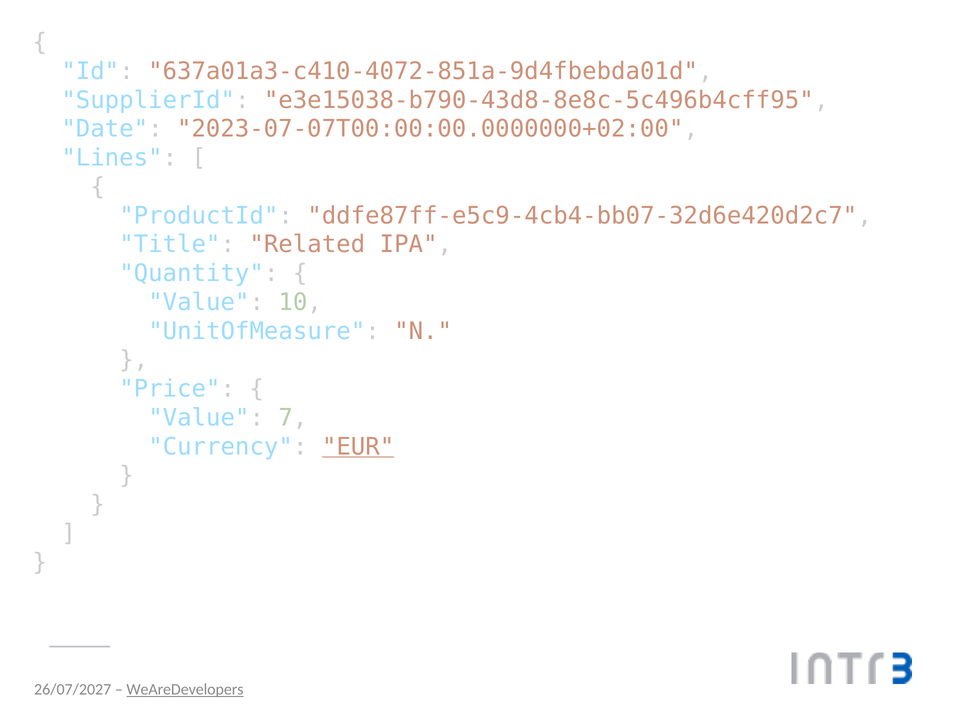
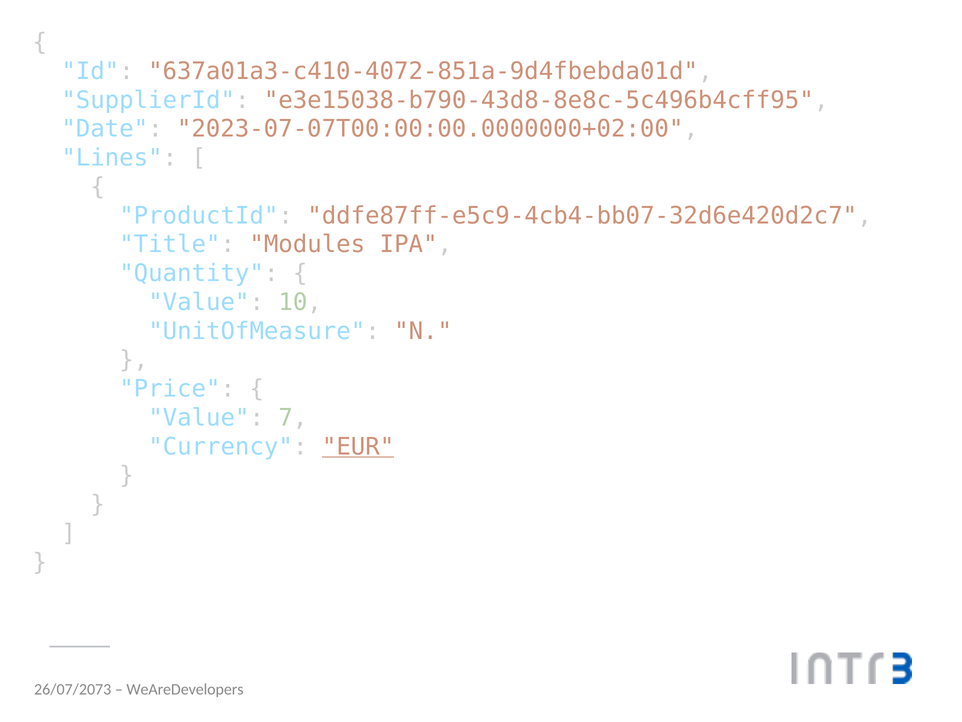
Related: Related -> Modules (307, 244)
26/07/2027: 26/07/2027 -> 26/07/2073 (73, 689)
WeAreDevelopers underline: present -> none (185, 689)
